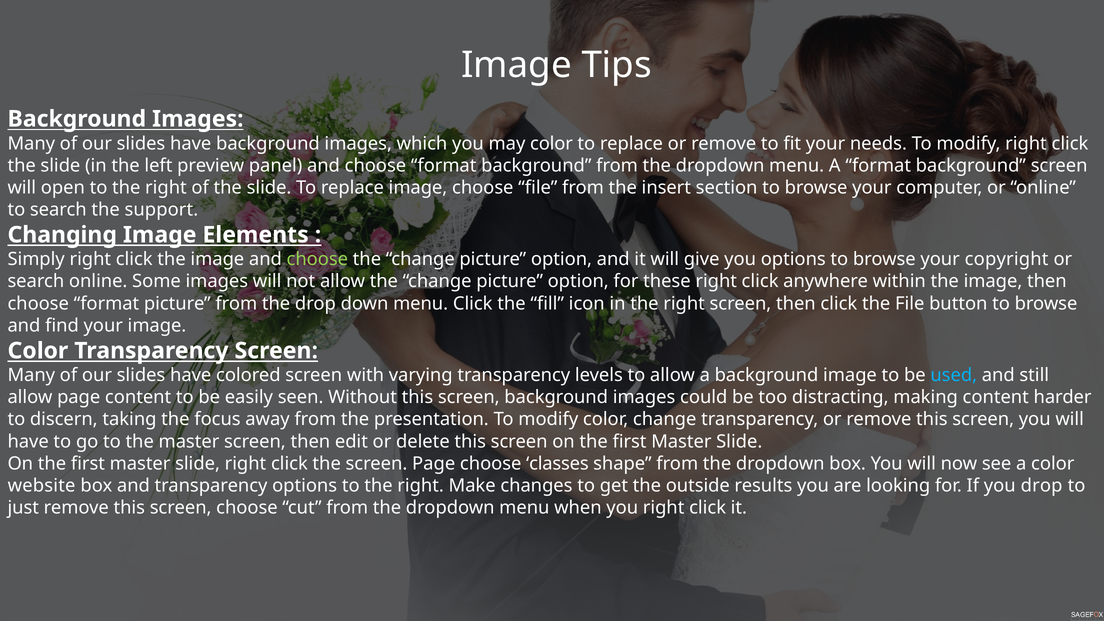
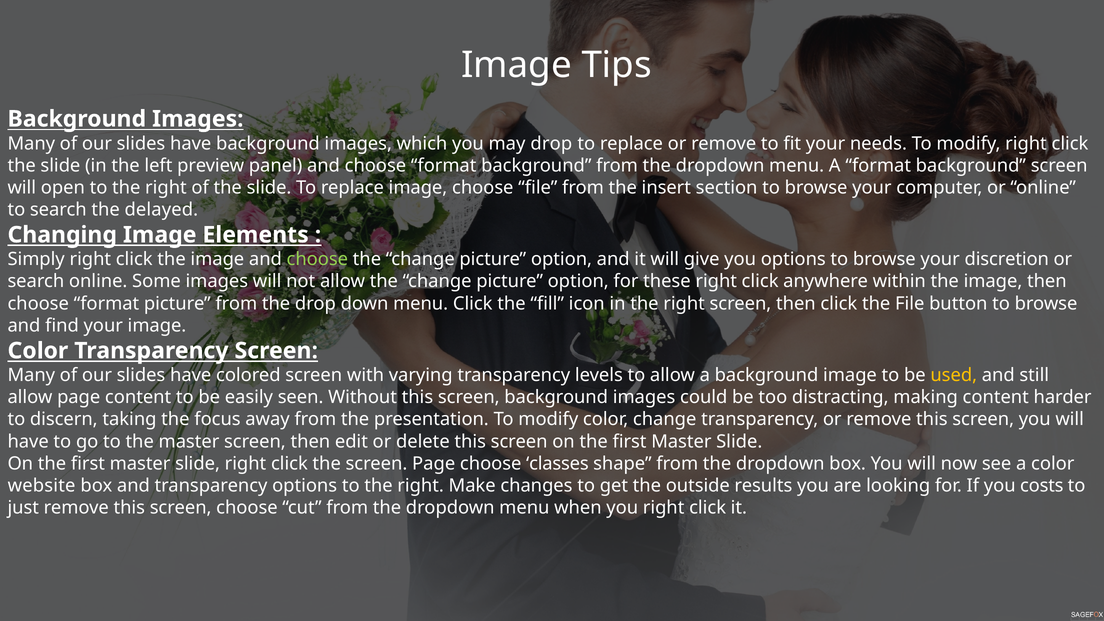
may color: color -> drop (551, 143)
support: support -> delayed (161, 210)
copyright: copyright -> discretion (1007, 259)
used colour: light blue -> yellow (954, 375)
you drop: drop -> costs (1042, 486)
